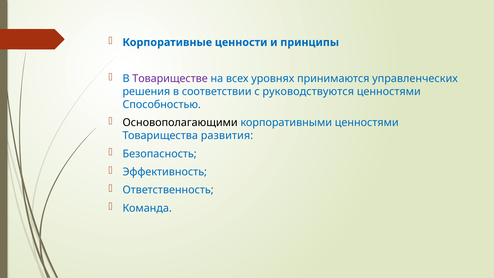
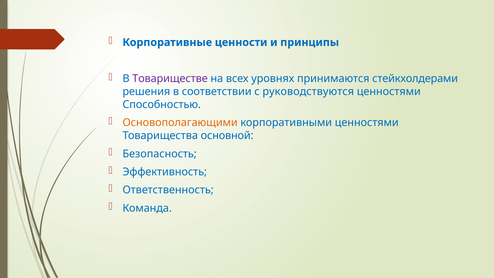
управленческих: управленческих -> стейкхолдерами (415, 79)
Основополагающими colour: black -> orange (180, 123)
развития: развития -> основной (227, 136)
